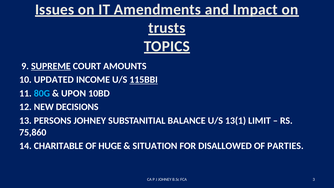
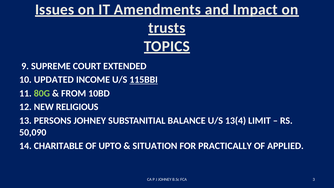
SUPREME underline: present -> none (51, 66)
AMOUNTS: AMOUNTS -> EXTENDED (125, 66)
80G colour: light blue -> light green (42, 93)
UPON: UPON -> FROM (74, 93)
DECISIONS: DECISIONS -> RELIGIOUS (77, 107)
13(1: 13(1 -> 13(4 (236, 121)
75,860: 75,860 -> 50,090 (33, 132)
HUGE: HUGE -> UPTO (110, 146)
DISALLOWED: DISALLOWED -> PRACTICALLY (225, 146)
PARTIES: PARTIES -> APPLIED (285, 146)
